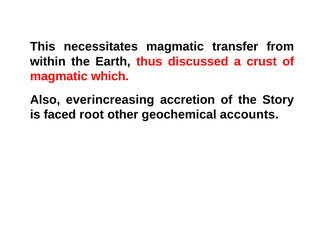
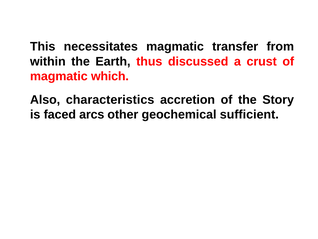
everincreasing: everincreasing -> characteristics (110, 99)
root: root -> arcs (92, 114)
accounts: accounts -> sufficient (249, 114)
